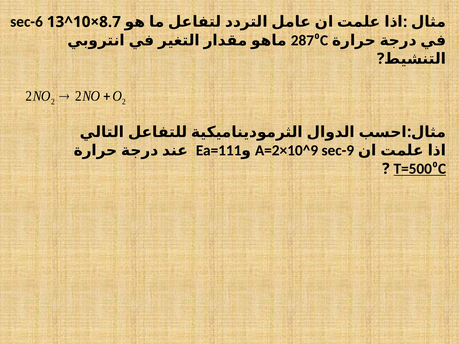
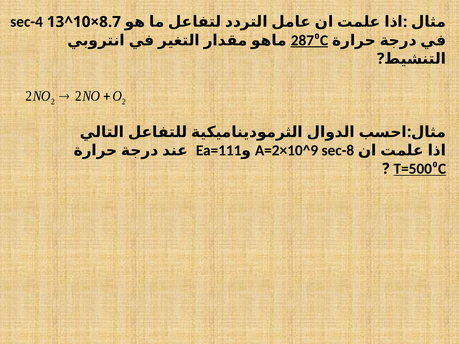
sec-6: sec-6 -> sec-4 (27, 22)
287⁰C underline: none -> present (309, 40)
sec-9: sec-9 -> sec-8 (338, 150)
